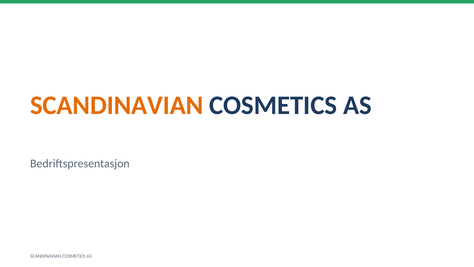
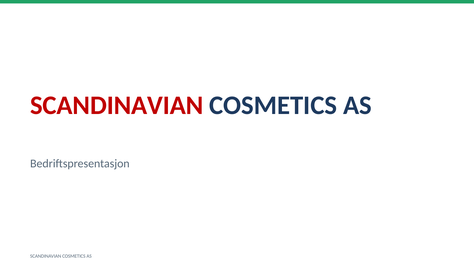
SCANDINAVIAN colour: orange -> red (117, 105)
